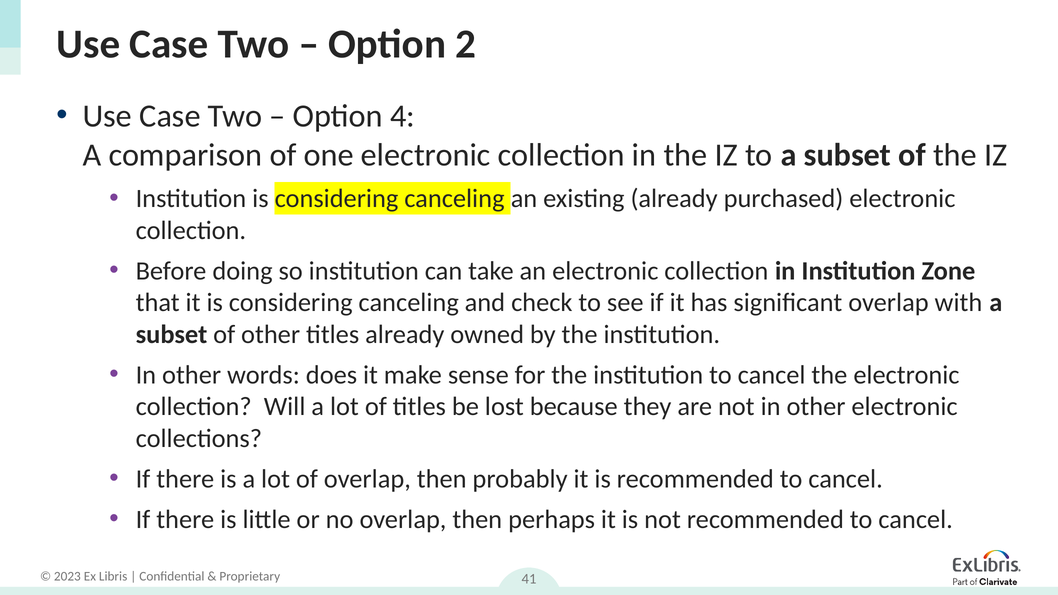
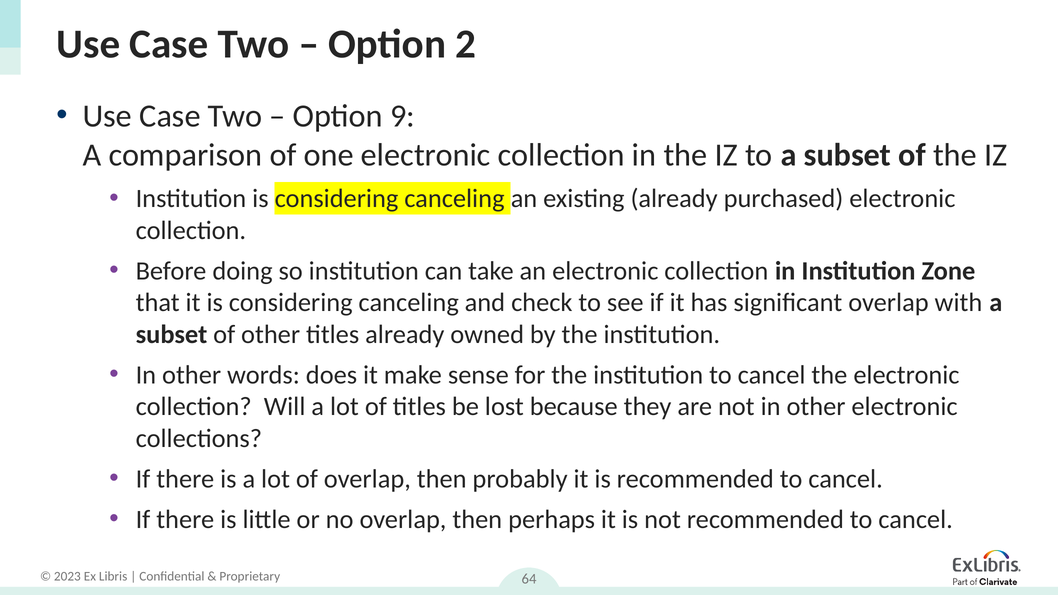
4: 4 -> 9 (403, 116)
41: 41 -> 64 (529, 579)
